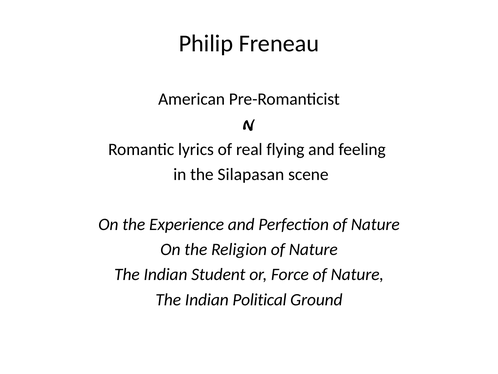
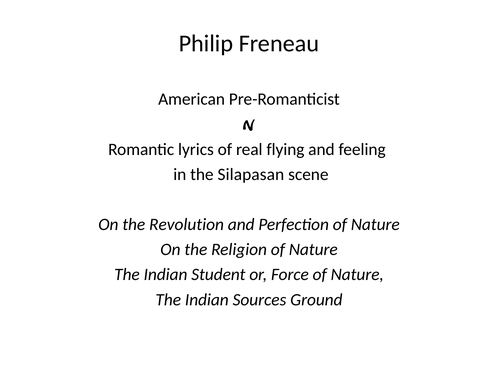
Experience: Experience -> Revolution (187, 224)
Political: Political -> Sources (259, 299)
